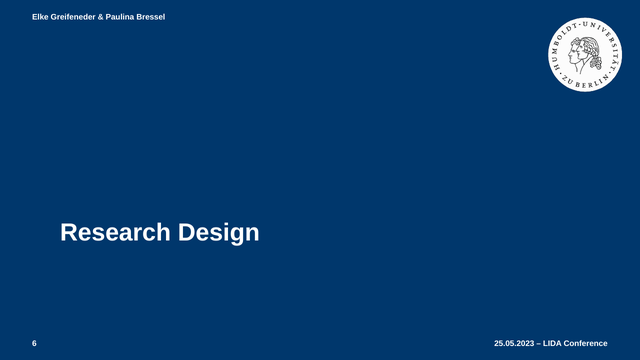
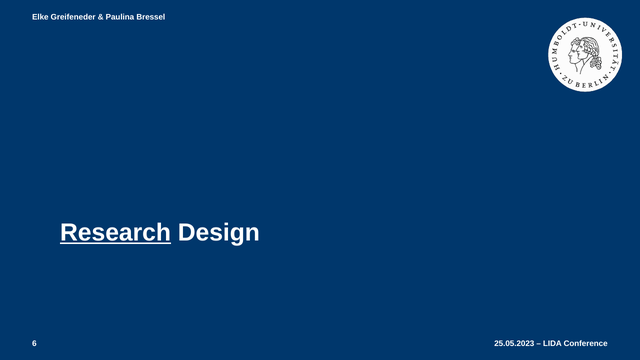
Research underline: none -> present (116, 233)
